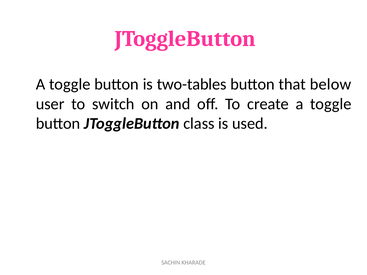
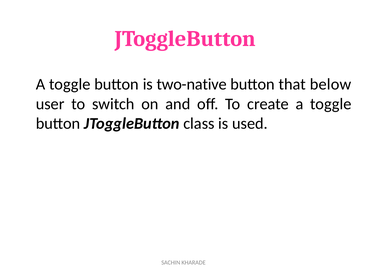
two-tables: two-tables -> two-native (192, 84)
